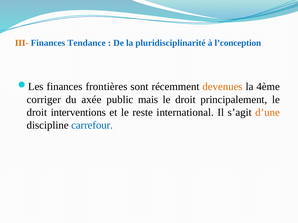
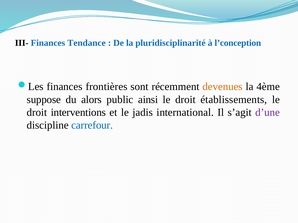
III- colour: orange -> black (22, 43)
corriger: corriger -> suppose (44, 100)
axée: axée -> alors (92, 100)
mais: mais -> ainsi (148, 100)
principalement: principalement -> établissements (234, 100)
reste: reste -> jadis (143, 113)
d’une colour: orange -> purple (268, 113)
